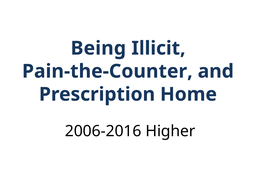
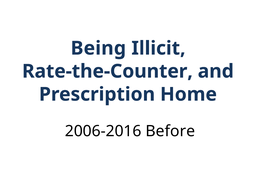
Pain-the-Counter: Pain-the-Counter -> Rate-the-Counter (107, 71)
Higher: Higher -> Before (170, 131)
